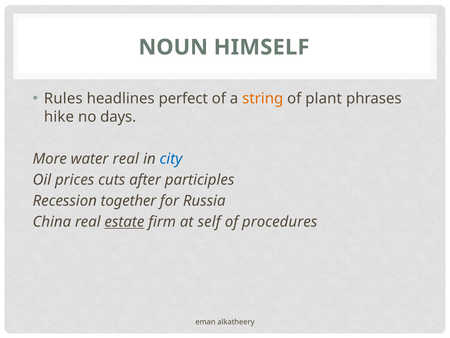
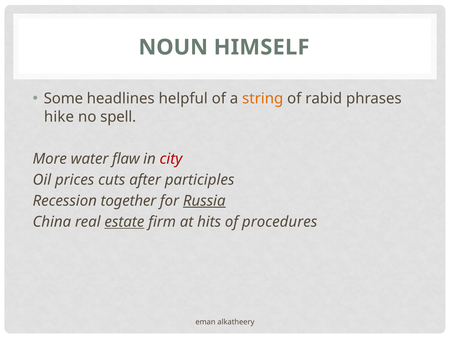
Rules: Rules -> Some (63, 99)
perfect: perfect -> helpful (183, 99)
plant: plant -> rabid (324, 99)
days: days -> spell (118, 117)
water real: real -> flaw (126, 159)
city colour: blue -> red (171, 159)
Russia underline: none -> present (204, 201)
self: self -> hits (209, 222)
